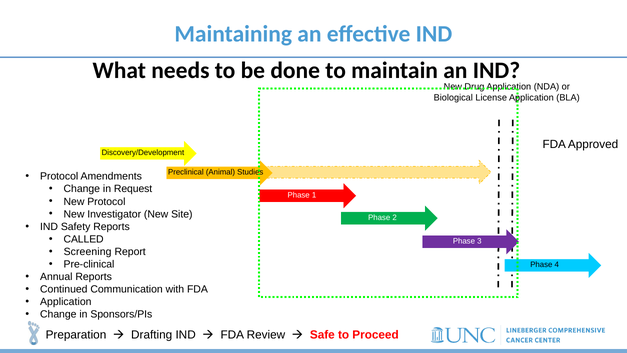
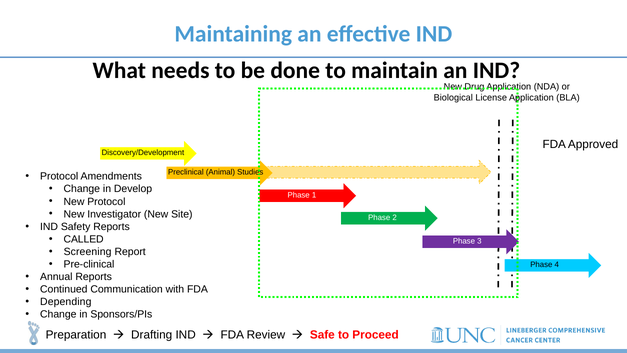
Request: Request -> Develop (133, 189)
Application: Application -> Depending (66, 302)
